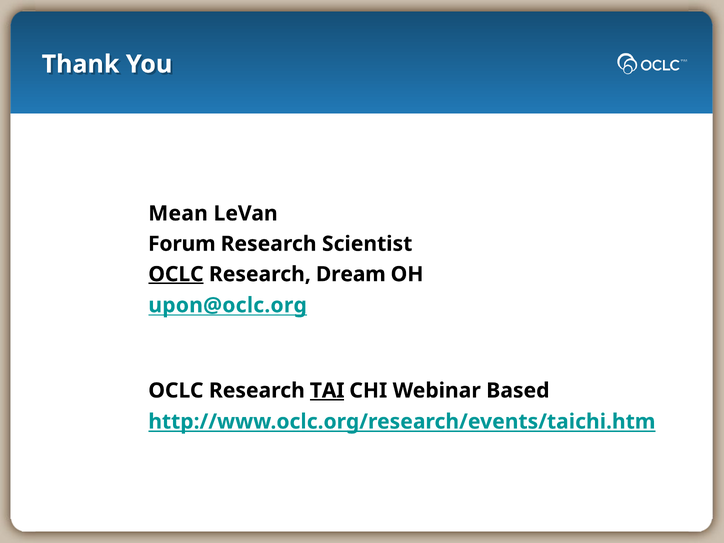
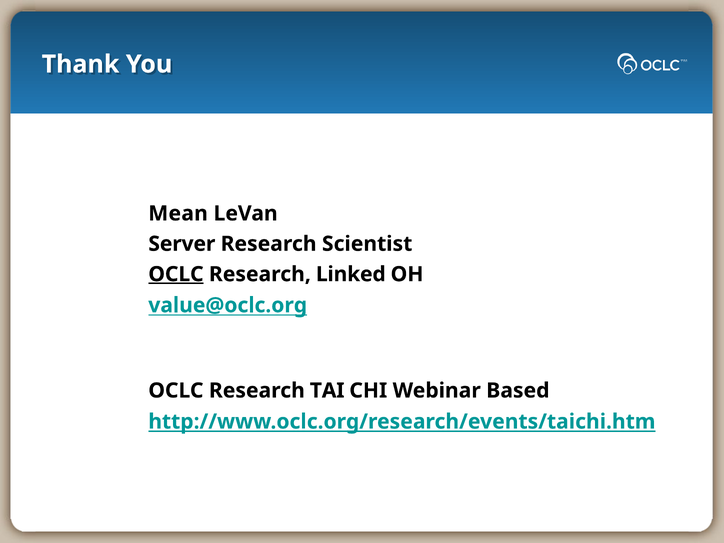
Forum: Forum -> Server (182, 244)
Dream: Dream -> Linked (351, 274)
upon@oclc.org: upon@oclc.org -> value@oclc.org (228, 305)
TAI underline: present -> none (327, 391)
